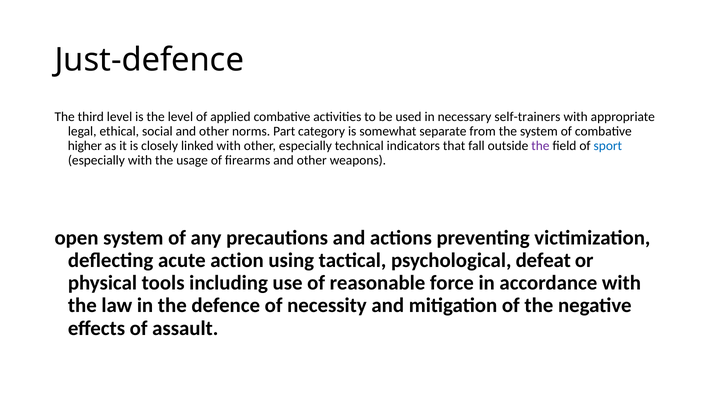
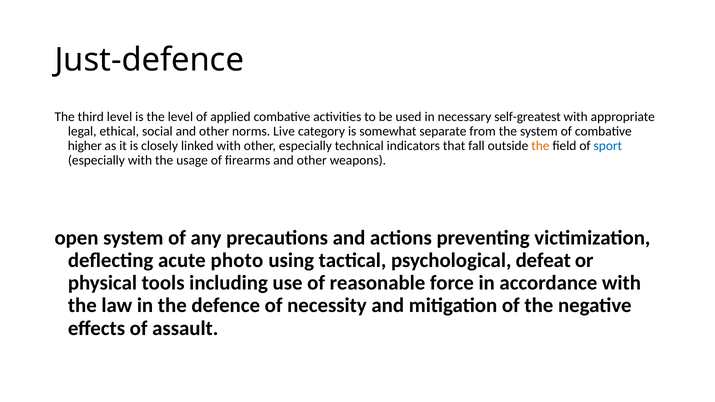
self-trainers: self-trainers -> self-greatest (528, 117)
Part: Part -> Live (284, 131)
the colour: purple -> orange (540, 146)
action: action -> photo (237, 261)
